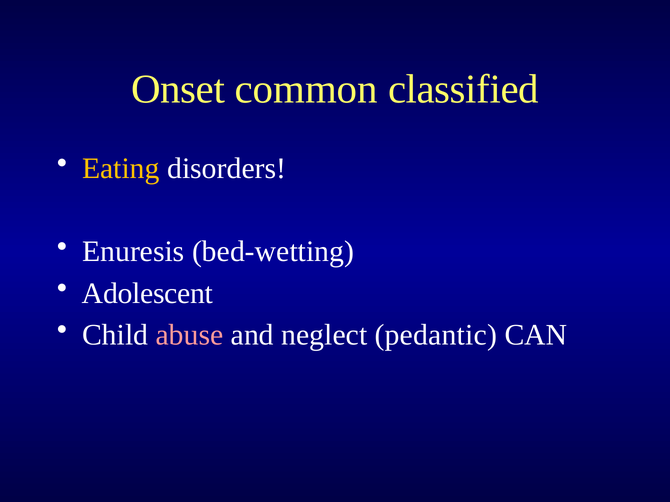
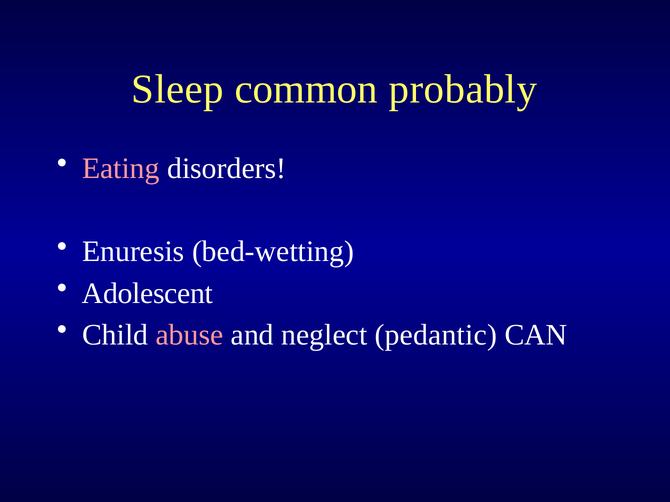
Onset: Onset -> Sleep (178, 89)
classified: classified -> probably (463, 89)
Eating colour: yellow -> pink (121, 168)
